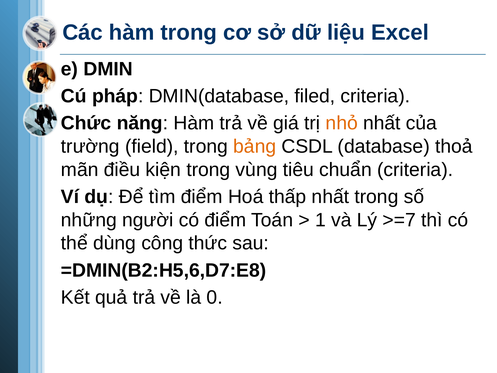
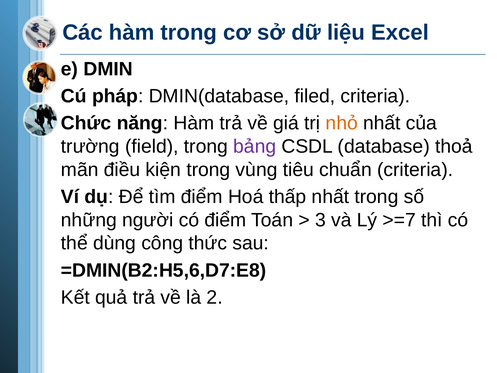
bảng colour: orange -> purple (255, 146)
1: 1 -> 3 (320, 220)
0: 0 -> 2 (215, 297)
